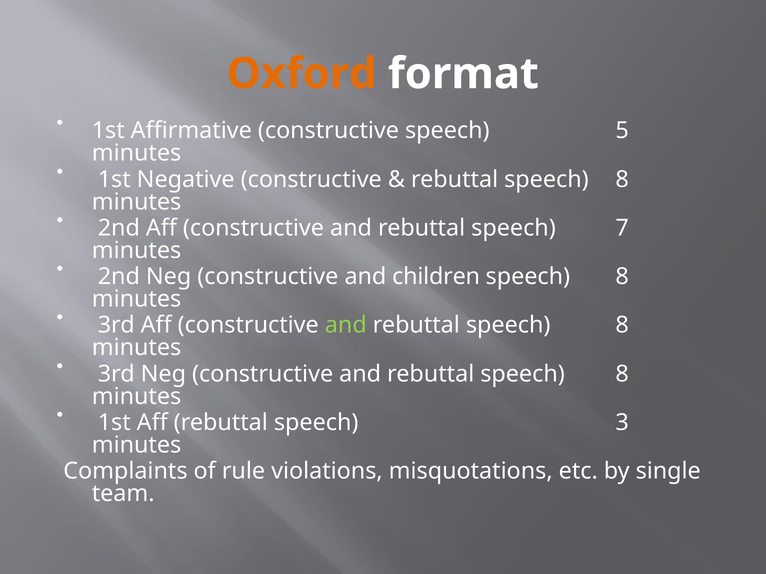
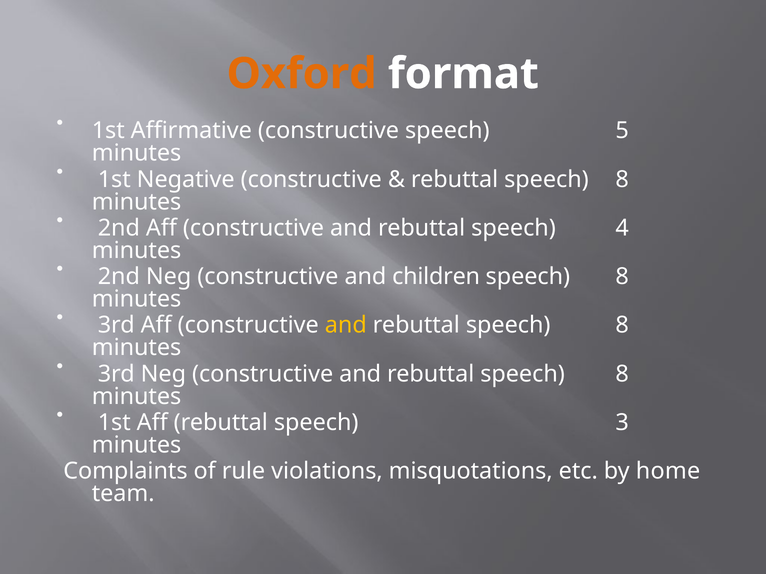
7: 7 -> 4 (622, 228)
and colour: light green -> yellow (346, 326)
single: single -> home (668, 472)
